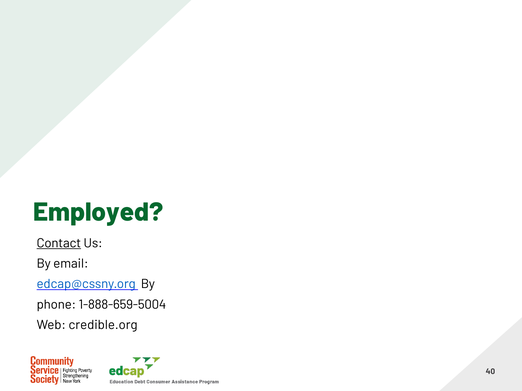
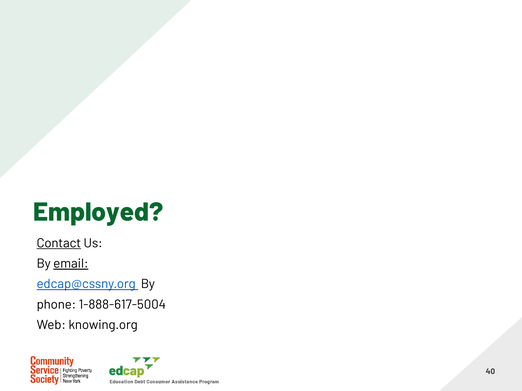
email underline: none -> present (71, 264)
1-888-659-5004: 1-888-659-5004 -> 1-888-617-5004 (122, 305)
credible.org: credible.org -> knowing.org (103, 325)
